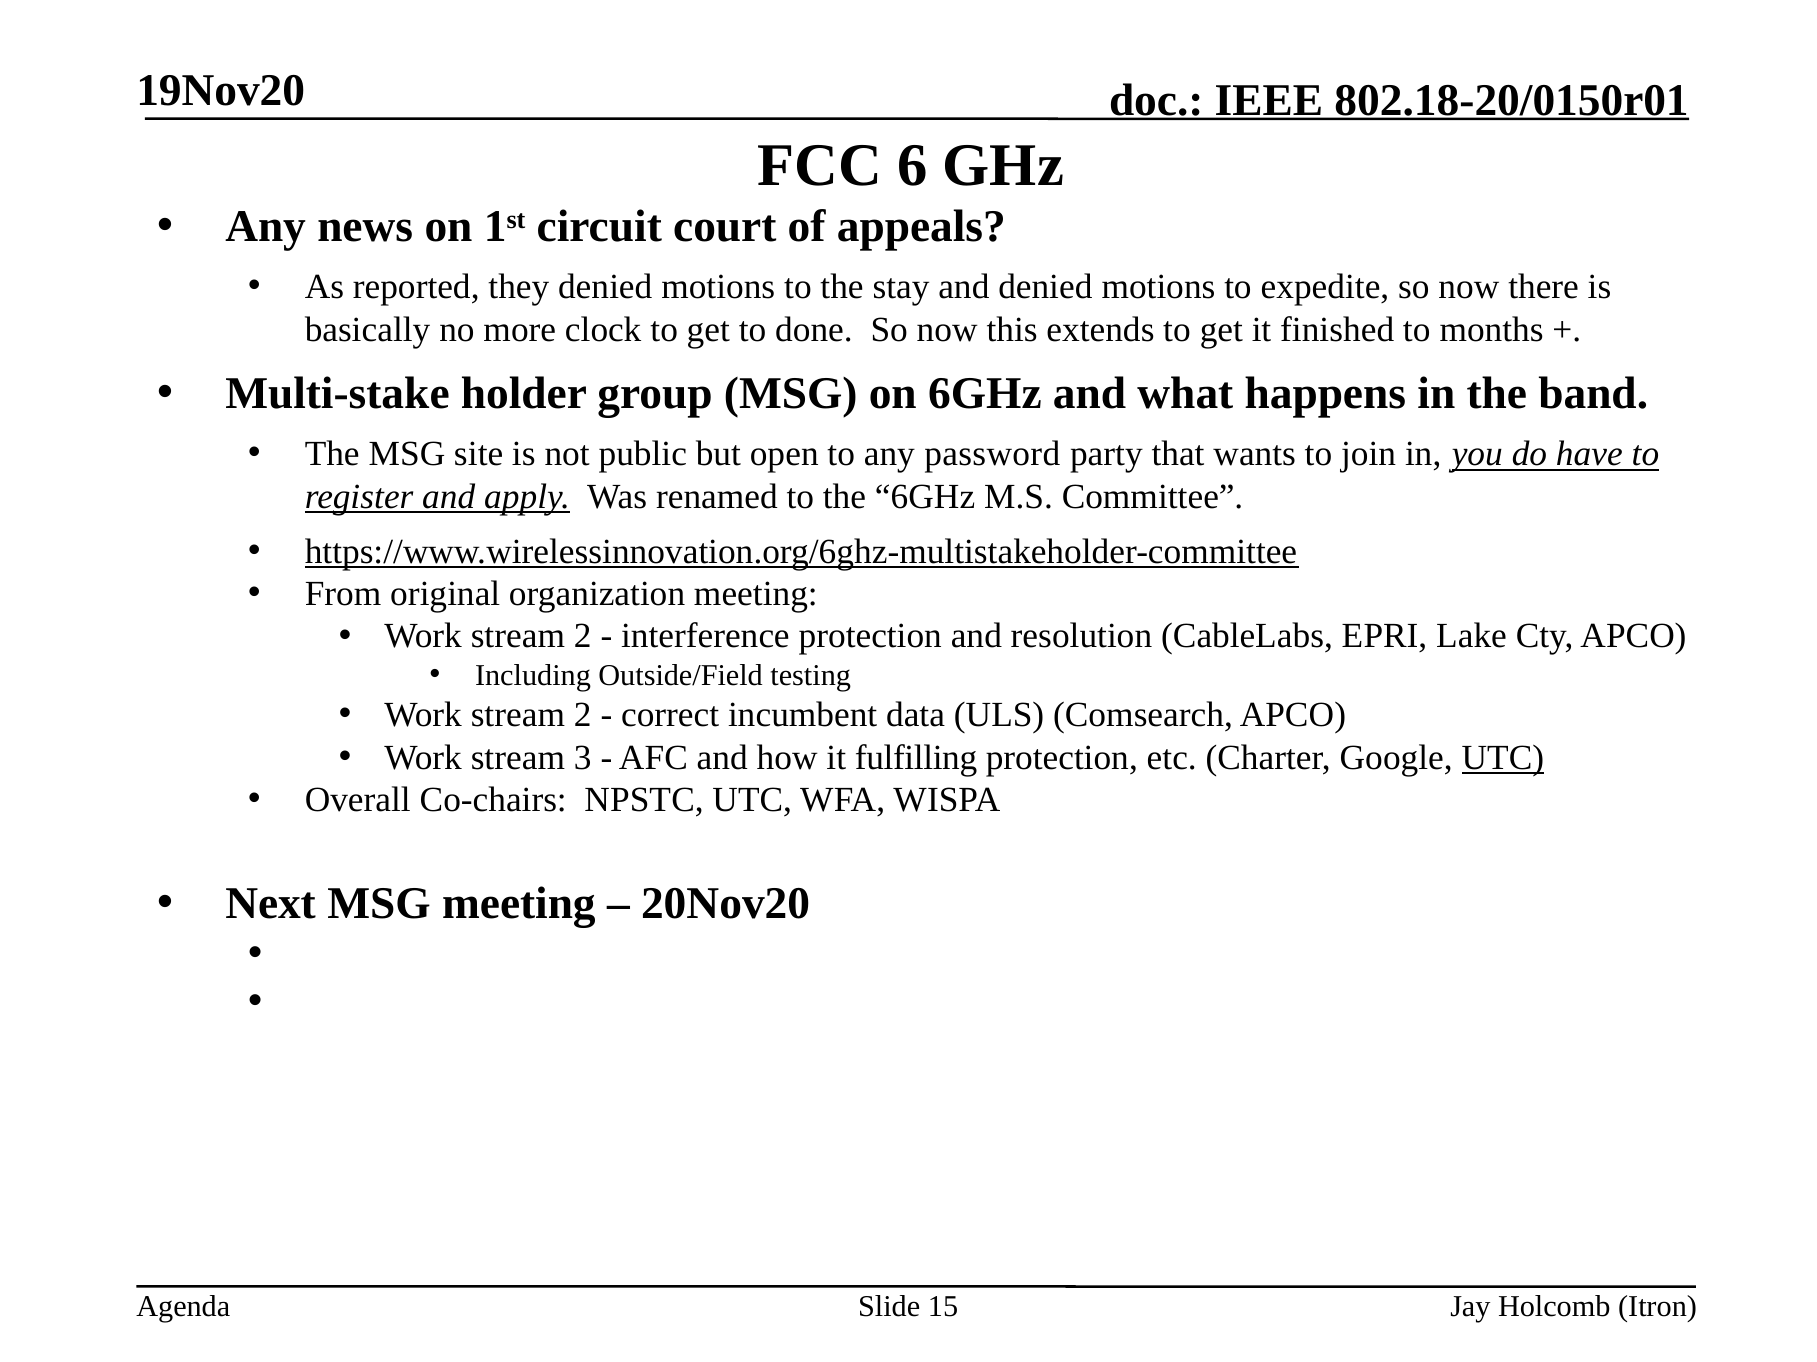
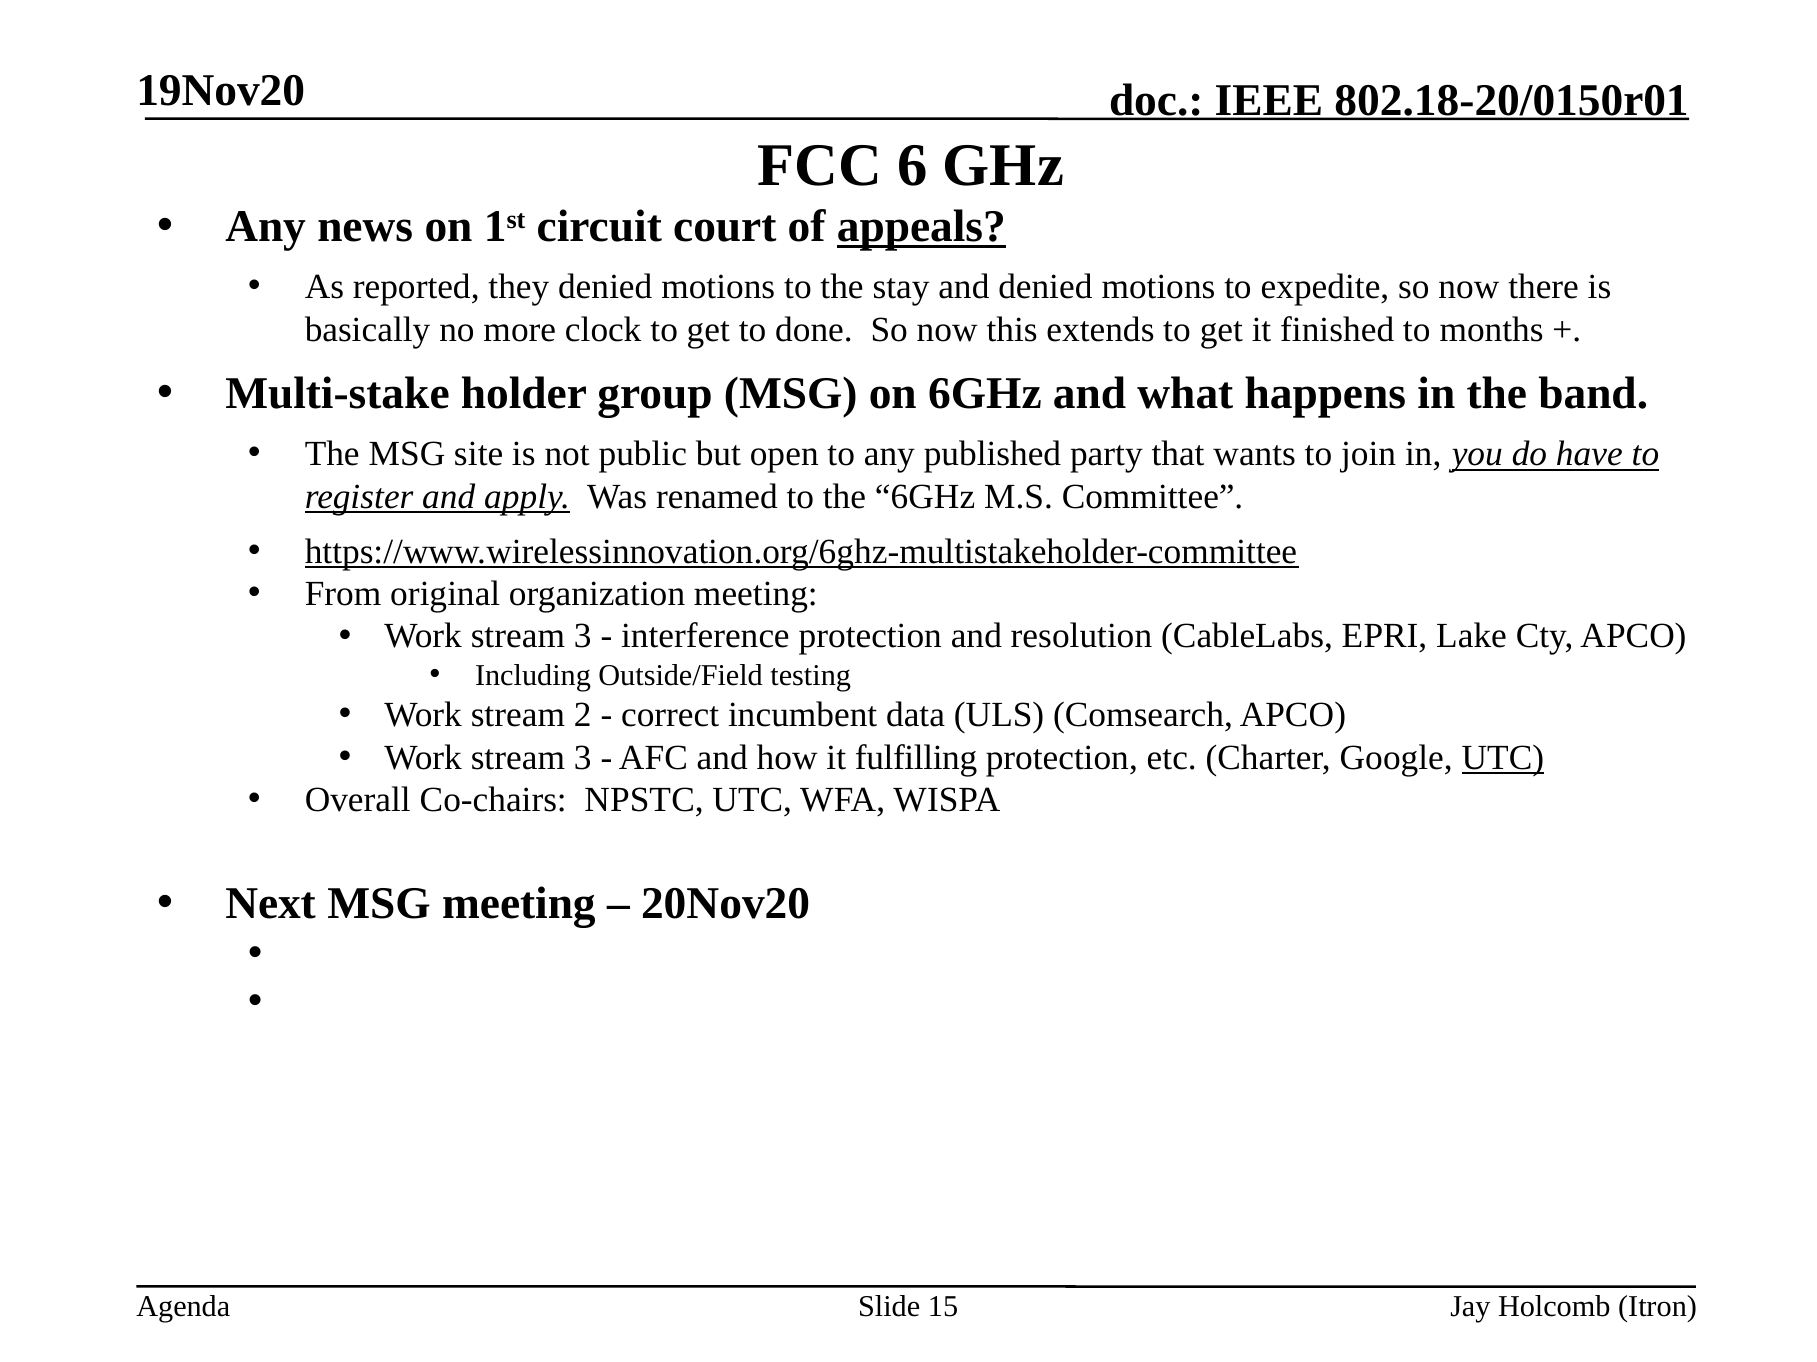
appeals underline: none -> present (921, 227)
password: password -> published (992, 454)
2: 2 -> 3 (583, 637)
